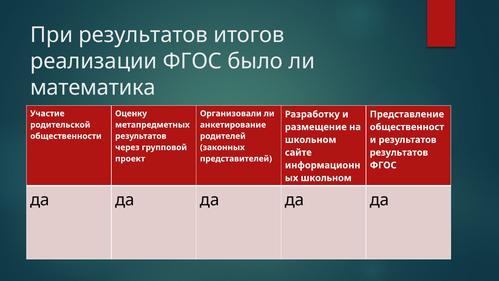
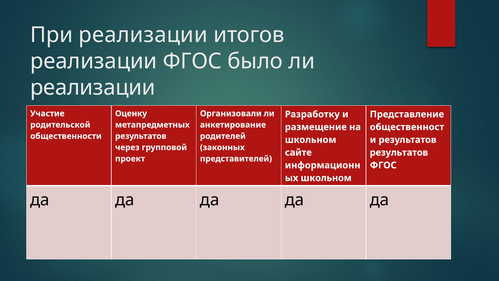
При результатов: результатов -> реализации (143, 35)
математика: математика -> реализации (93, 87)
